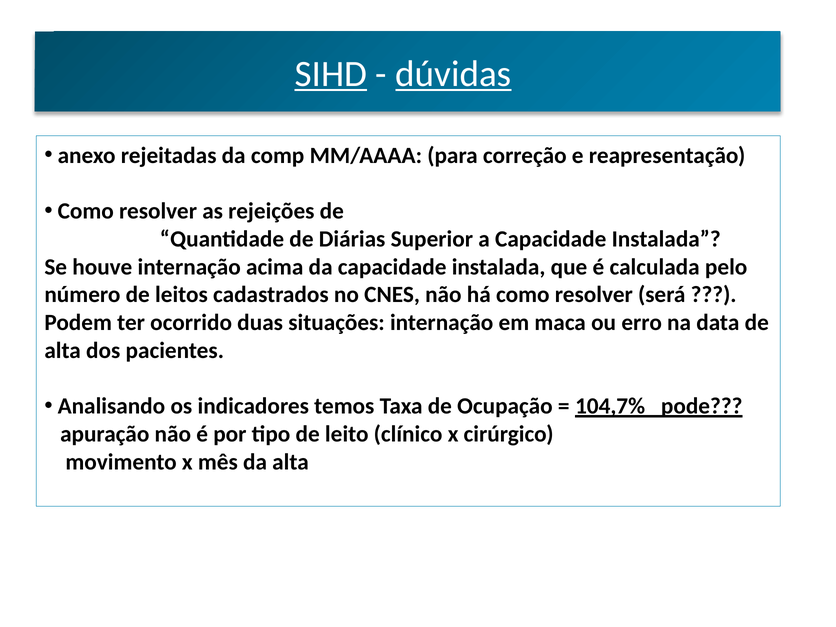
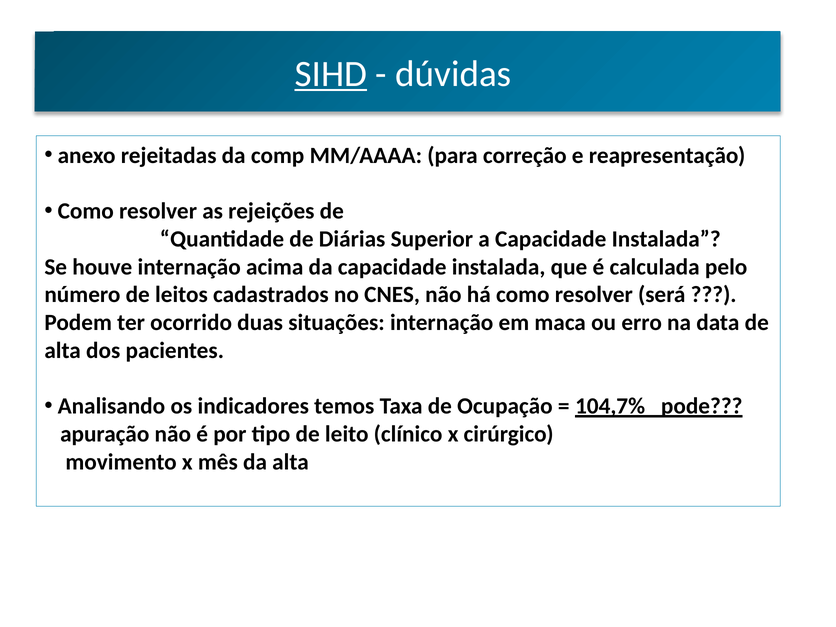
dúvidas underline: present -> none (453, 74)
